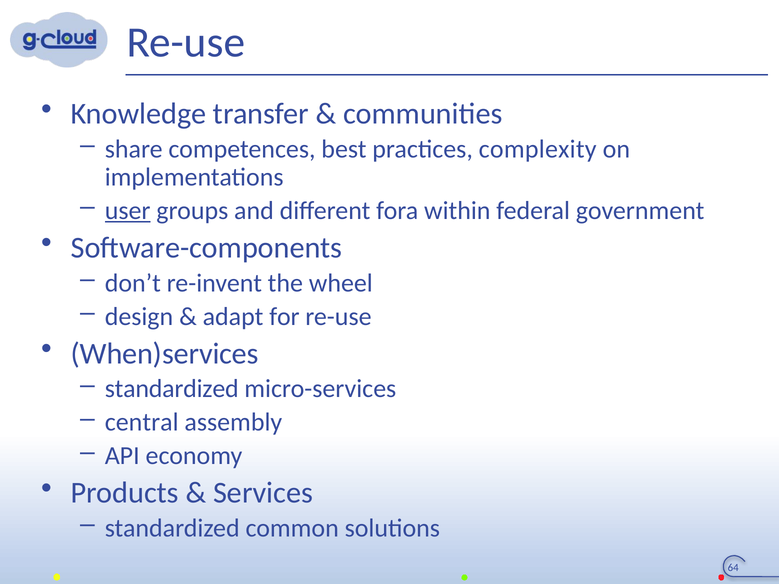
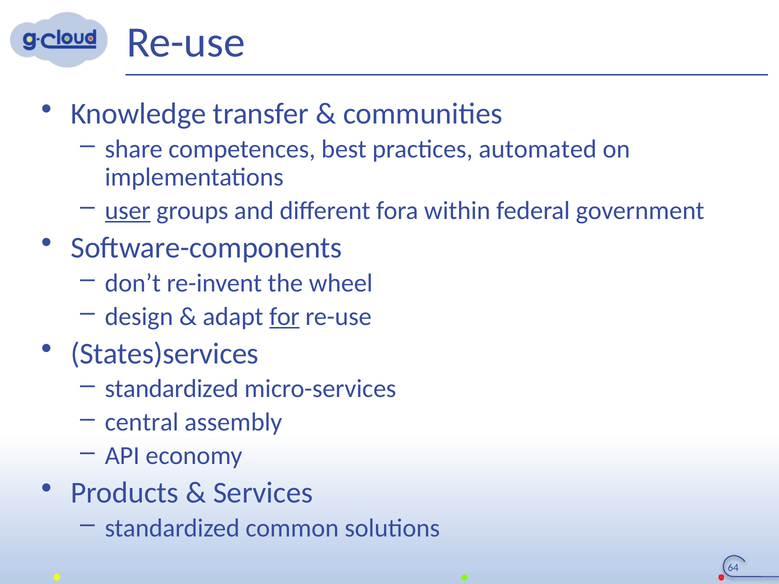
complexity: complexity -> automated (538, 149)
for underline: none -> present (284, 317)
When)services: When)services -> States)services (165, 354)
